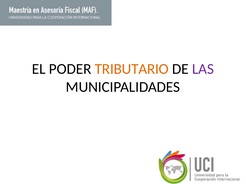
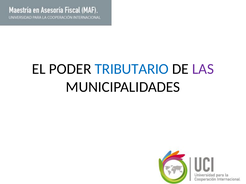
TRIBUTARIO colour: orange -> blue (132, 69)
